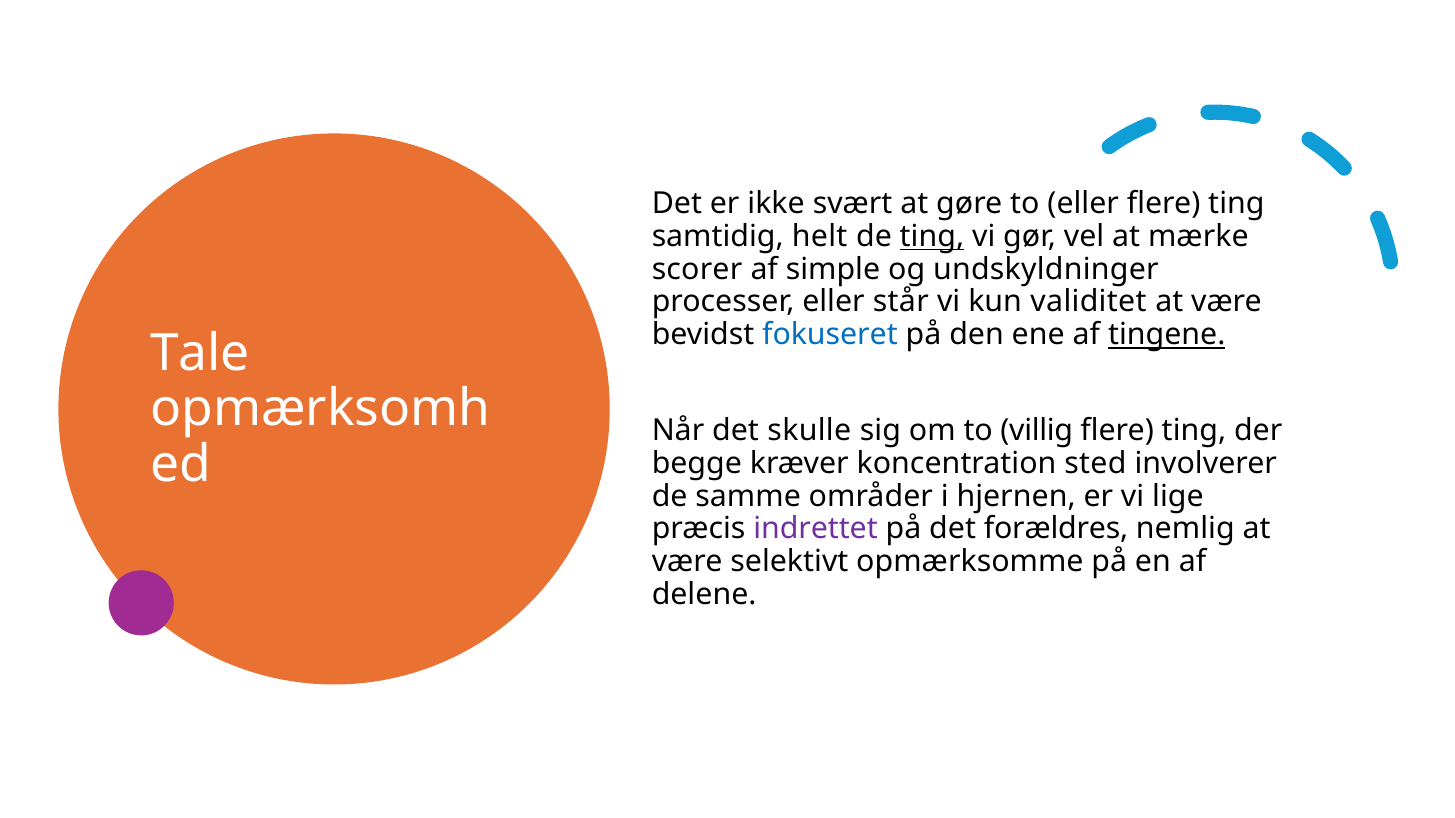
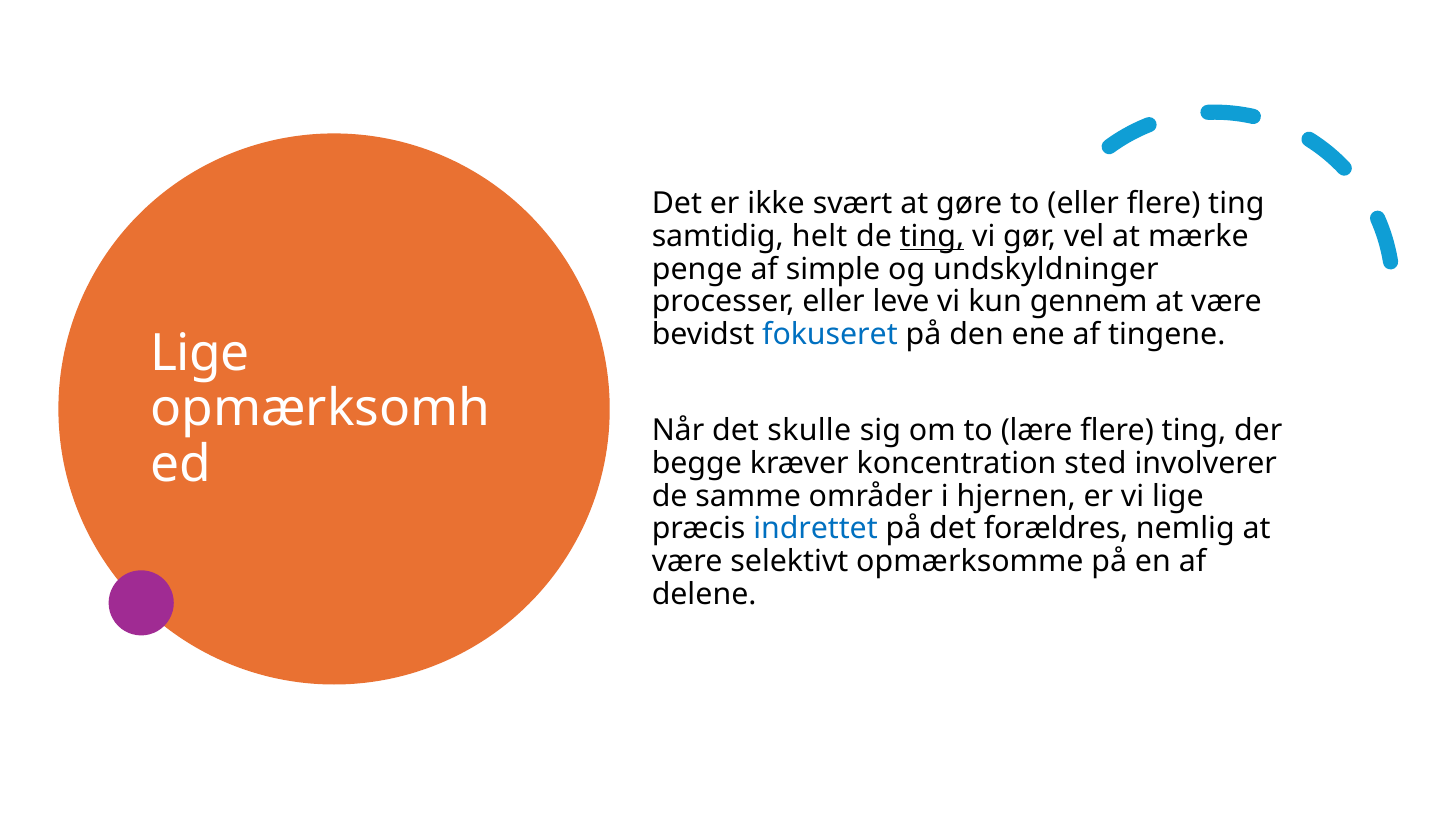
scorer: scorer -> penge (697, 269)
står: står -> leve (901, 302)
validitet: validitet -> gennem (1089, 302)
tingene underline: present -> none (1167, 335)
Tale: Tale -> Lige (200, 353)
villig: villig -> lære (1037, 431)
indrettet colour: purple -> blue (816, 529)
